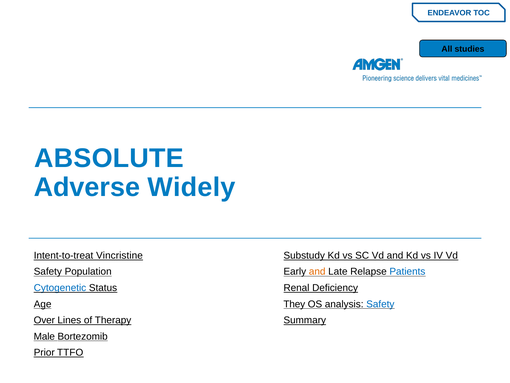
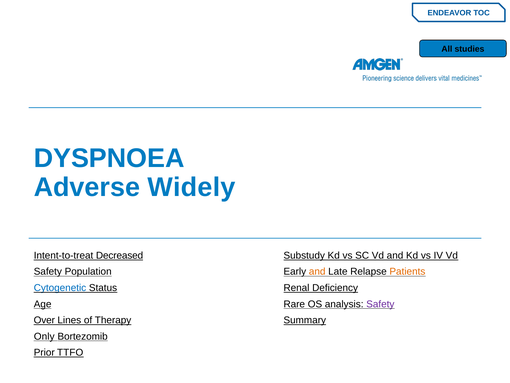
ABSOLUTE: ABSOLUTE -> DYSPNOEA (109, 158)
Vincristine: Vincristine -> Decreased (120, 255)
Patients colour: blue -> orange (407, 271)
They: They -> Rare (294, 304)
Safety colour: blue -> purple (380, 304)
Male: Male -> Only (44, 336)
